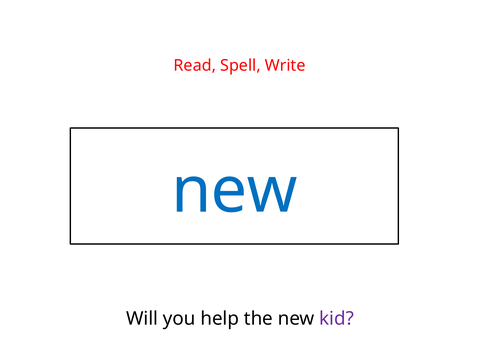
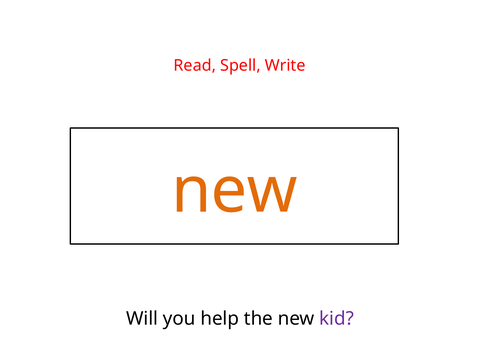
new colour: blue -> orange (235, 191)
